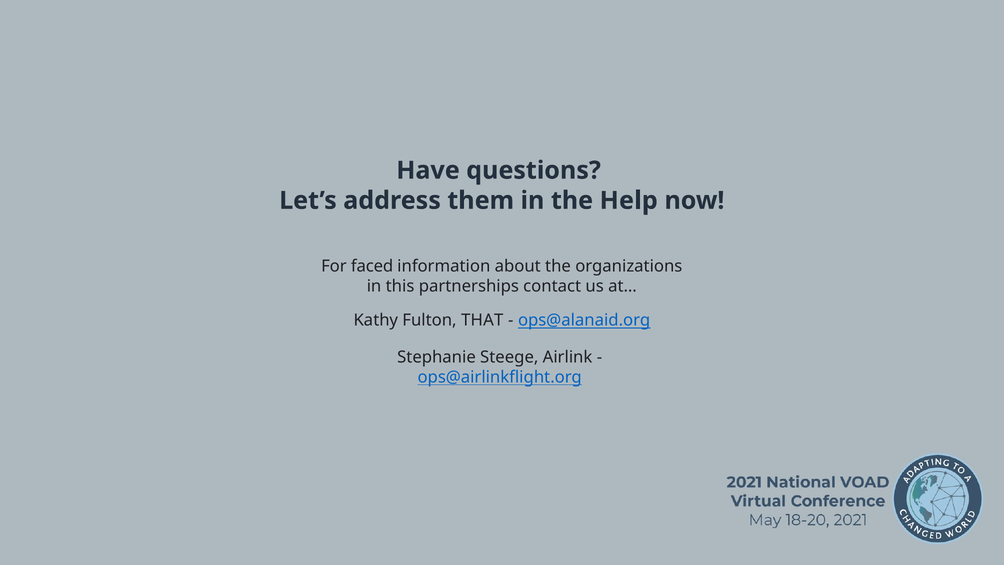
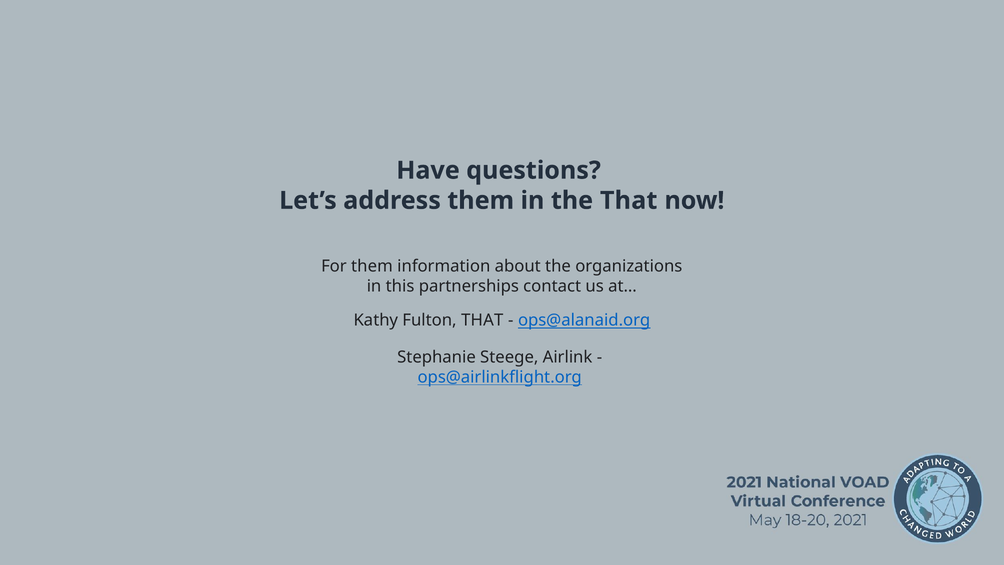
the Help: Help -> That (629, 200)
For faced: faced -> them (372, 266)
